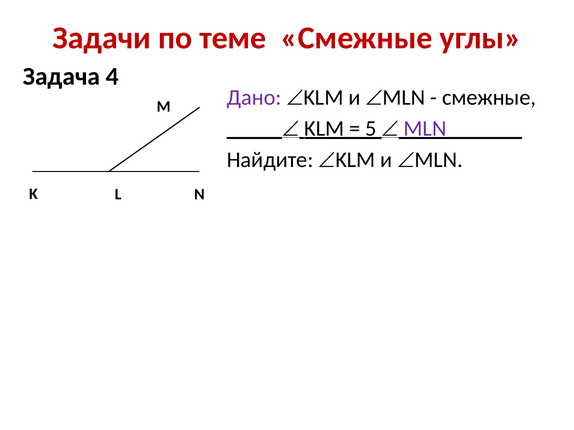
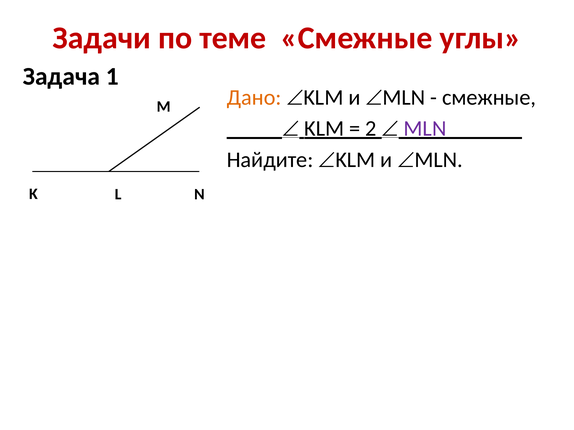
4: 4 -> 1 (112, 76)
Дано colour: purple -> orange (254, 97)
5: 5 -> 2 (371, 129)
